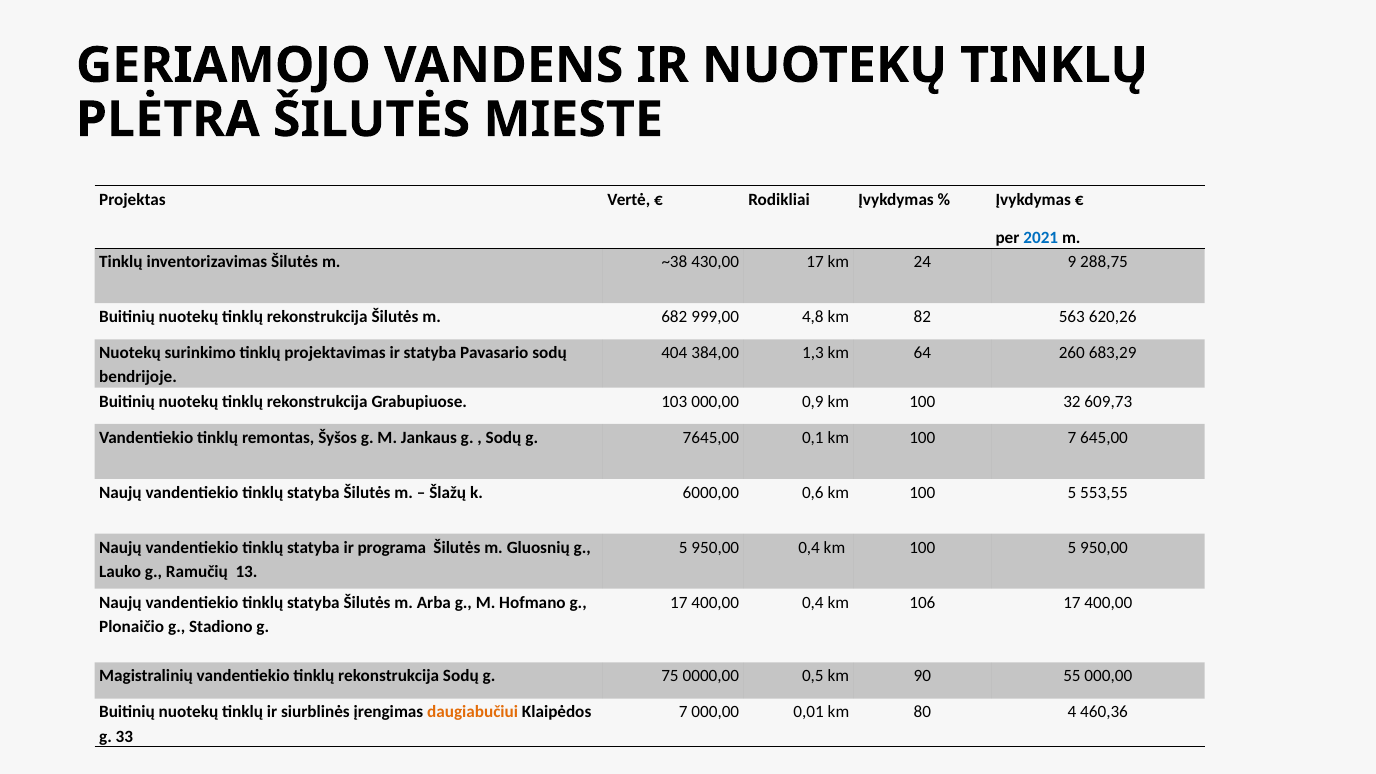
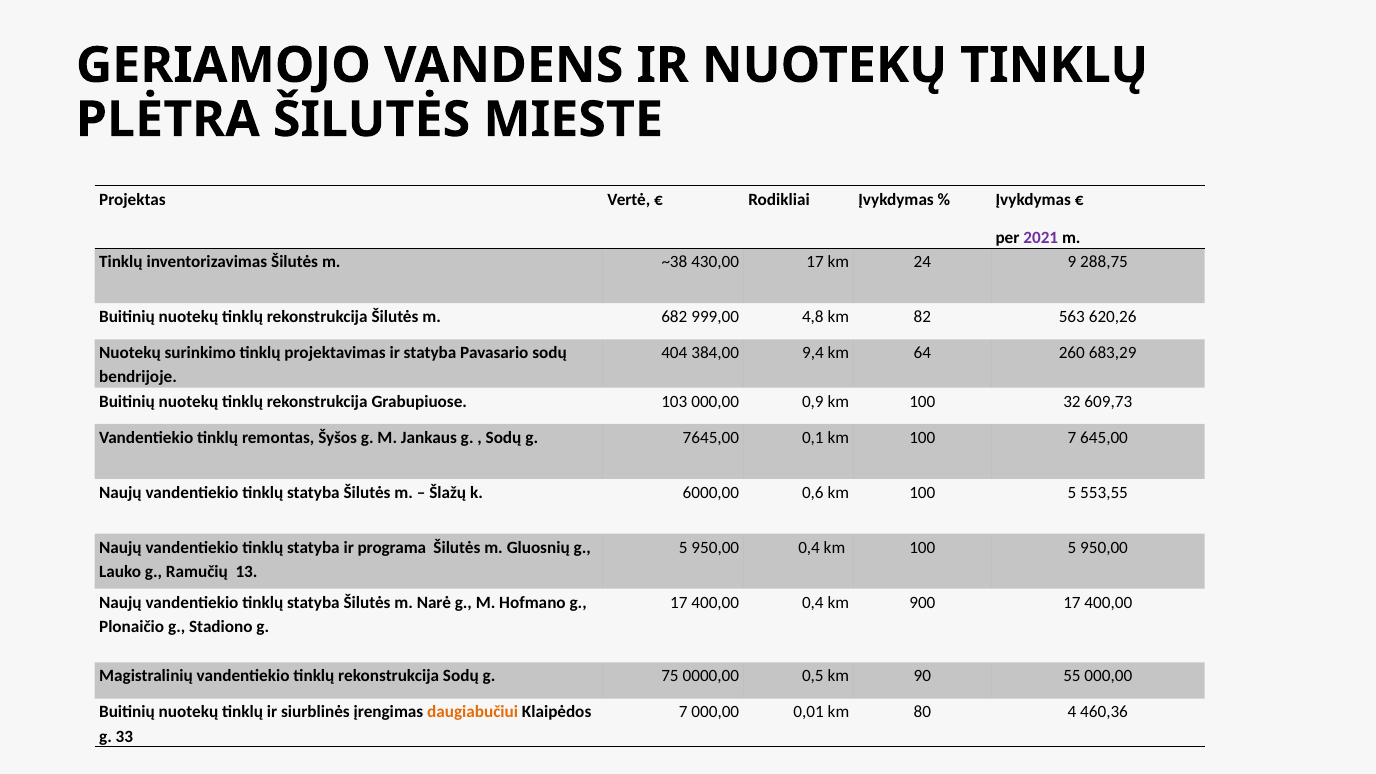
2021 colour: blue -> purple (1041, 238)
1,3: 1,3 -> 9,4 (813, 353)
Arba: Arba -> Narė (434, 602)
106: 106 -> 900 (922, 602)
